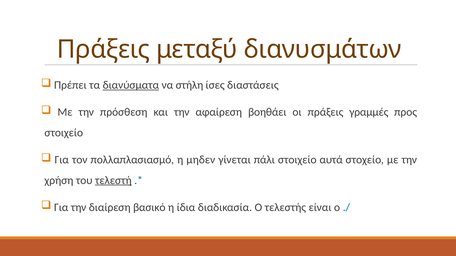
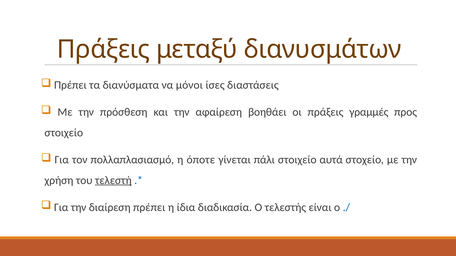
διανύσματα underline: present -> none (131, 85)
στήλη: στήλη -> μόνοι (189, 85)
μηδεν: μηδεν -> όποτε (201, 160)
διαίρεση βασικό: βασικό -> πρέπει (149, 208)
